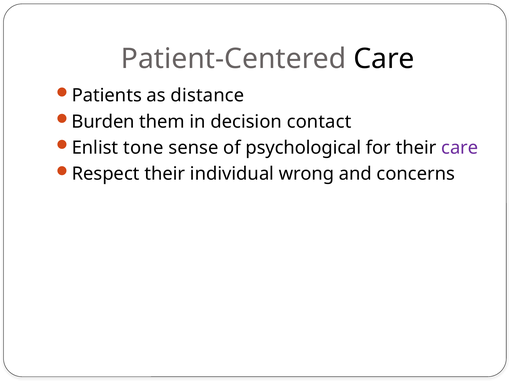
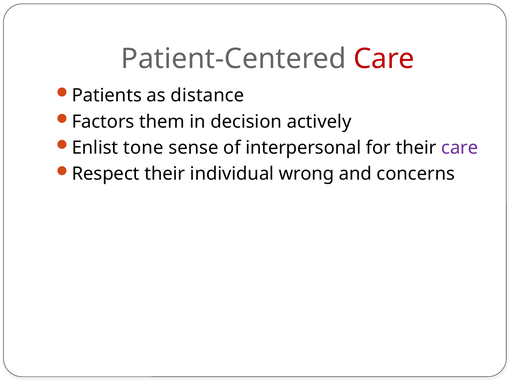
Care colour: black -> red (384, 59)
Burden: Burden -> Factors (103, 122)
contact: contact -> actively (319, 122)
psychological: psychological -> interpersonal (303, 148)
